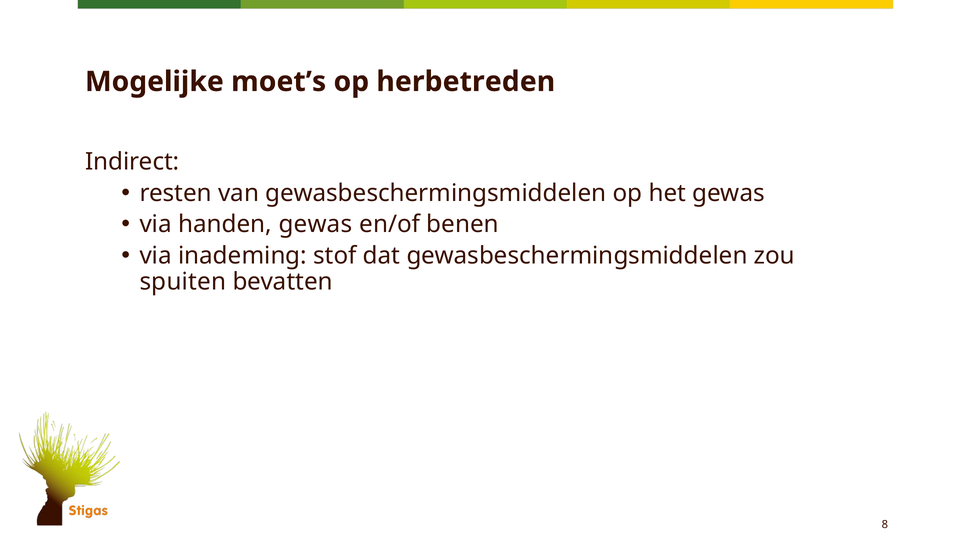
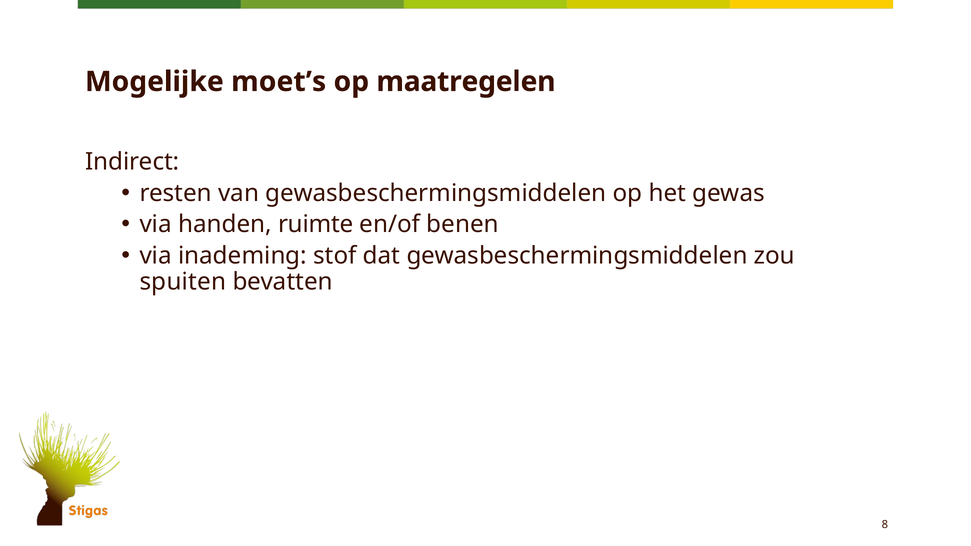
herbetreden: herbetreden -> maatregelen (466, 82)
handen gewas: gewas -> ruimte (316, 225)
